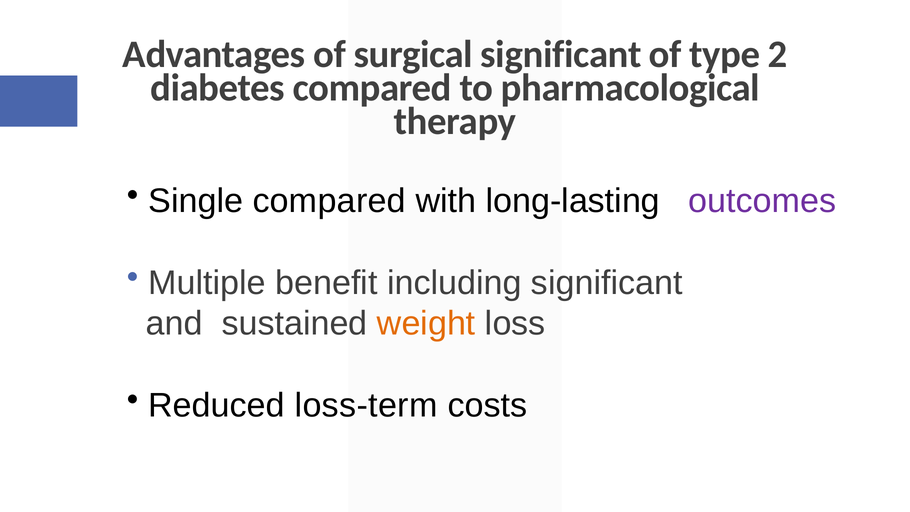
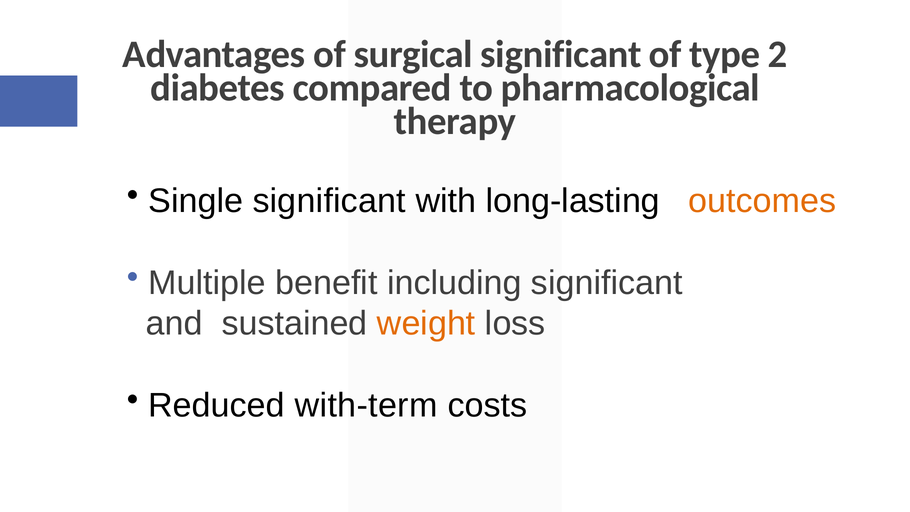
Single compared: compared -> significant (329, 201)
outcomes colour: purple -> orange (762, 201)
loss-term: loss-term -> with-term (366, 406)
